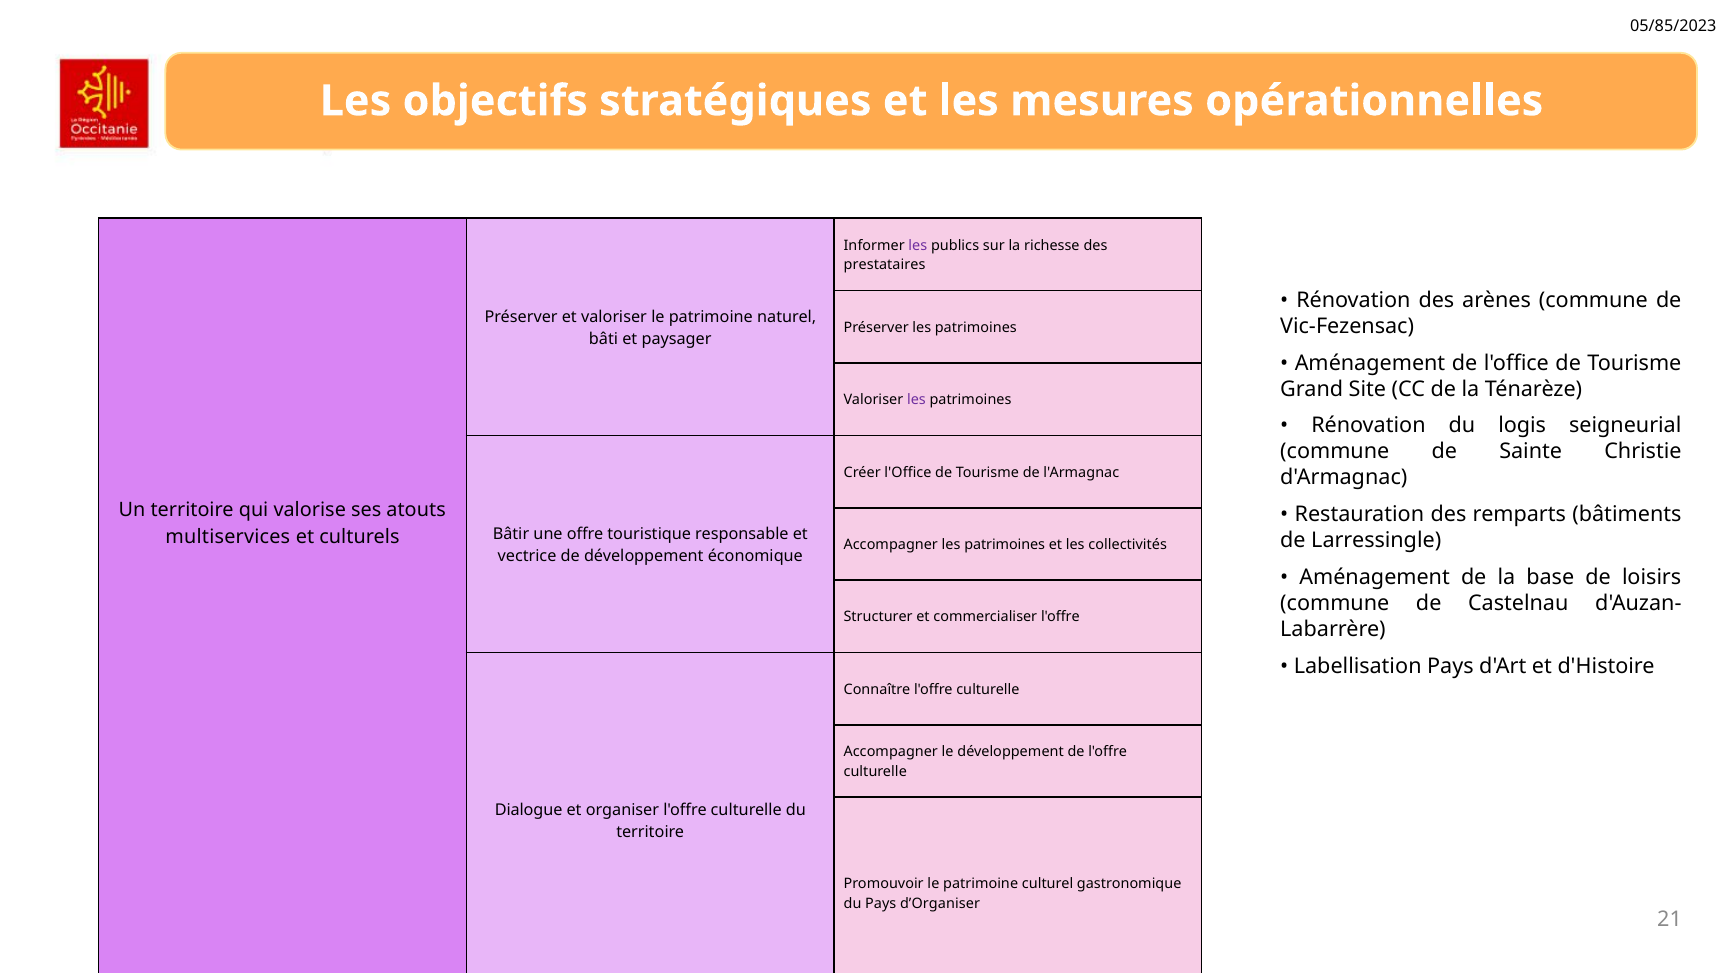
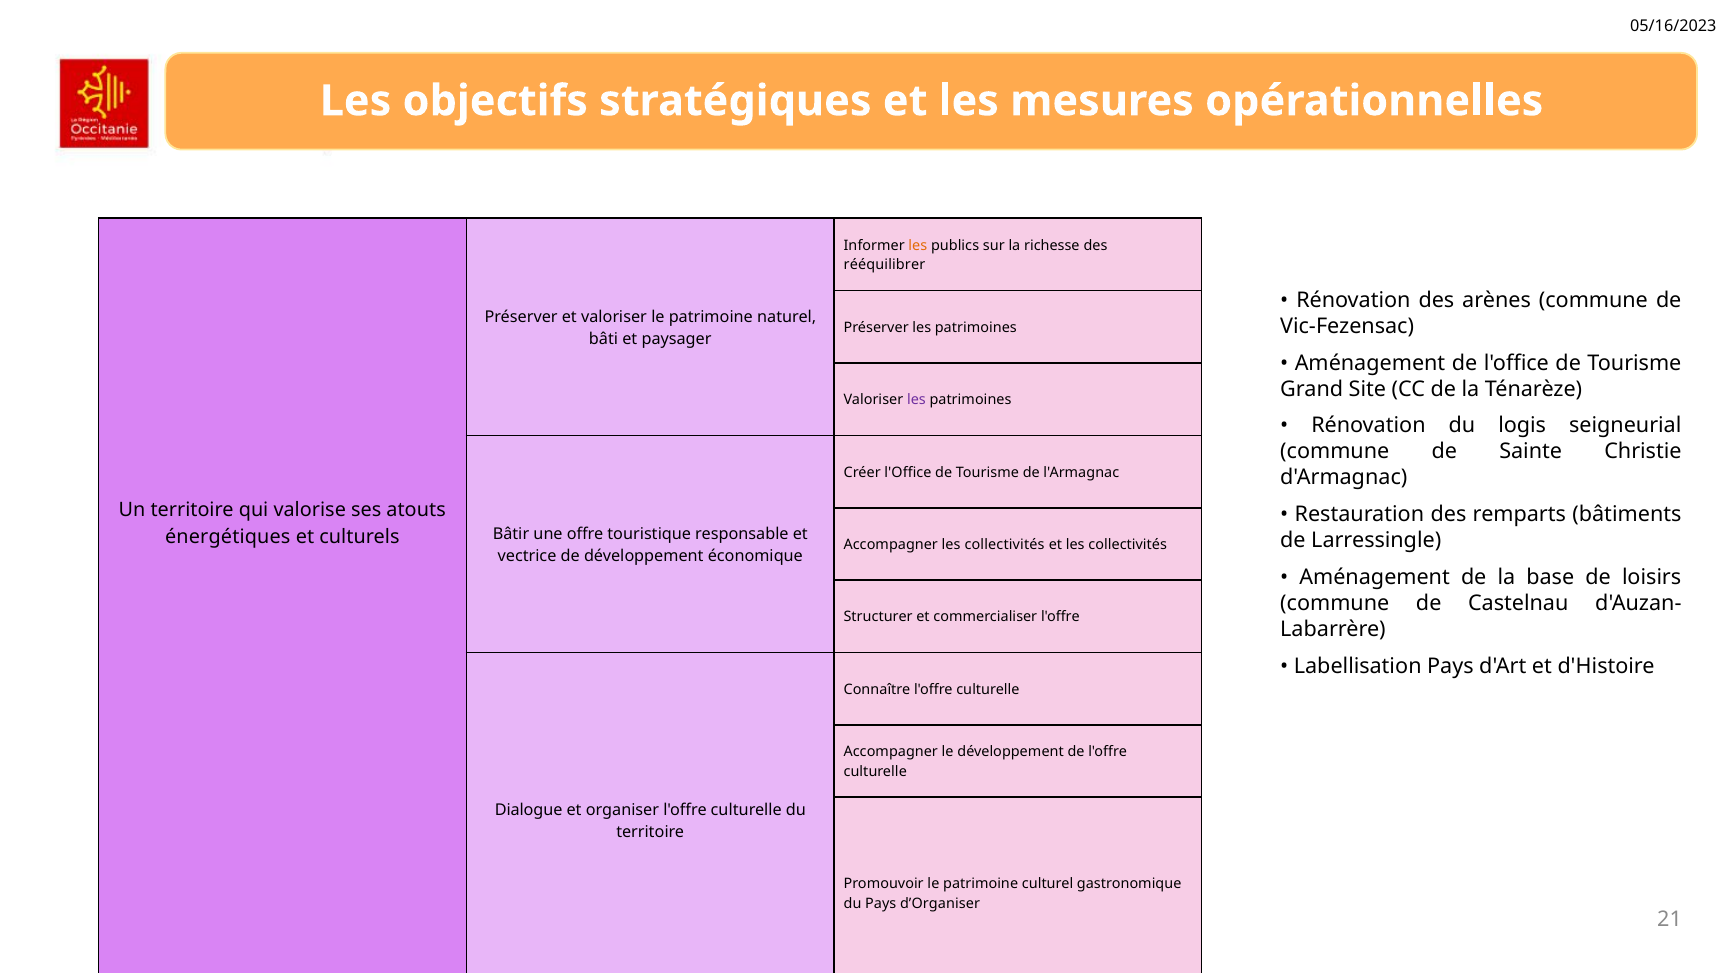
05/85/2023: 05/85/2023 -> 05/16/2023 (1673, 26)
les colour: purple -> orange (918, 245)
prestataires: prestataires -> rééquilibrer (885, 265)
multiservices: multiservices -> énergétiques (228, 536)
Accompagner les patrimoines: patrimoines -> collectivités (1005, 545)
